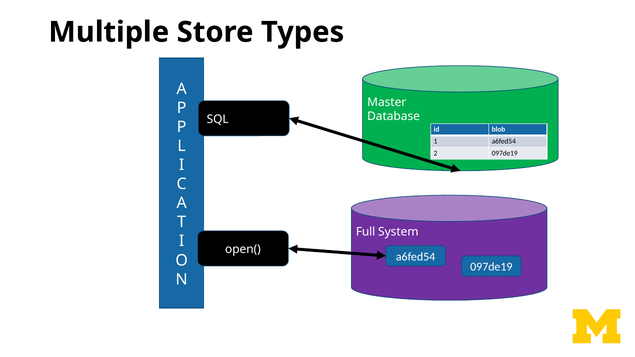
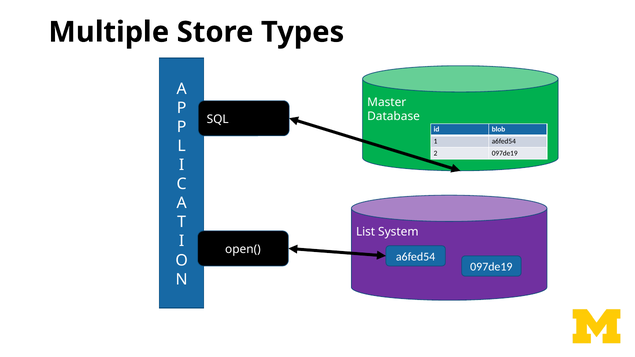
Full: Full -> List (366, 232)
